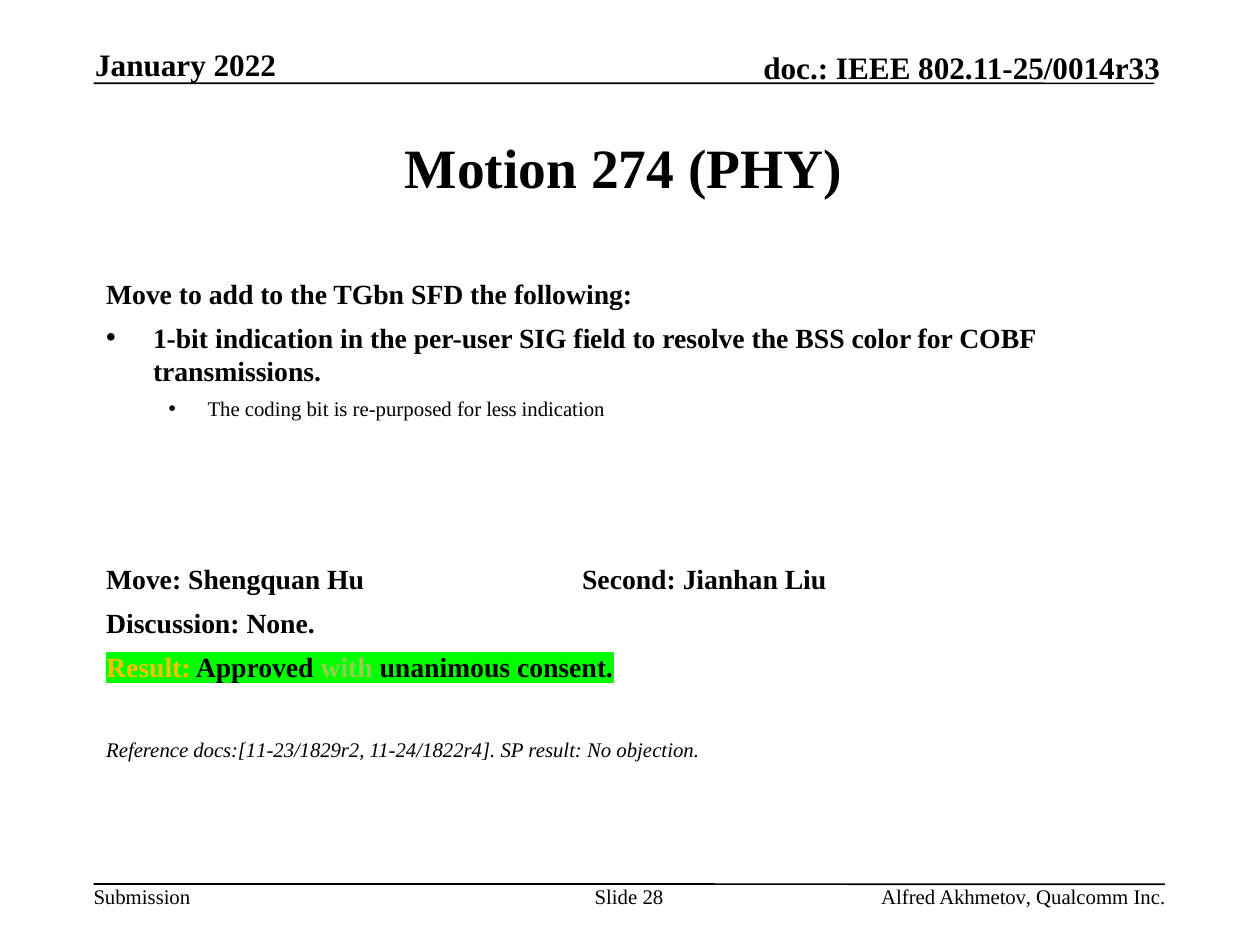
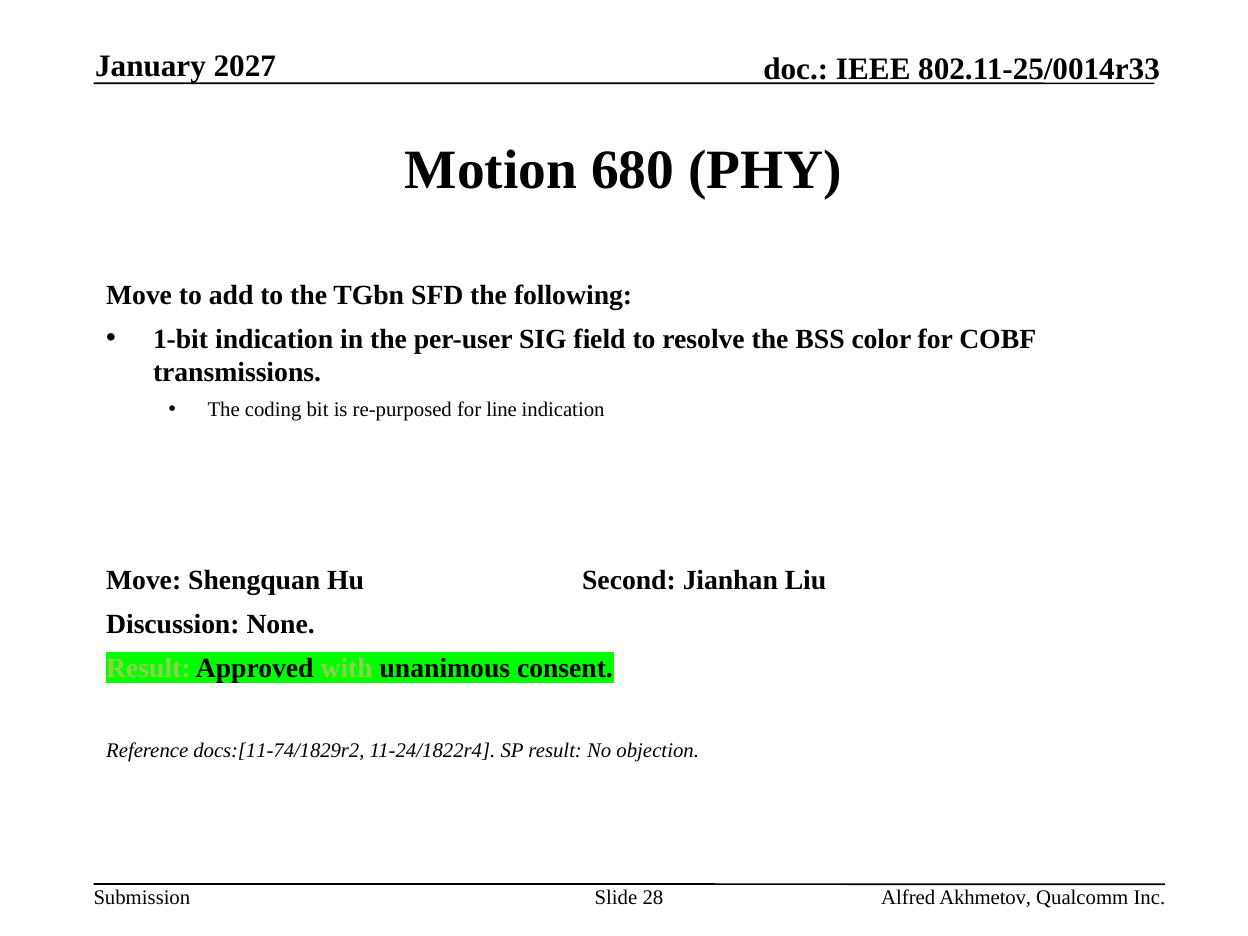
2022: 2022 -> 2027 (245, 66)
274: 274 -> 680 (633, 170)
less: less -> line (502, 409)
Result colour: yellow -> light green (148, 668)
docs:[11-23/1829r2: docs:[11-23/1829r2 -> docs:[11-74/1829r2 (279, 751)
